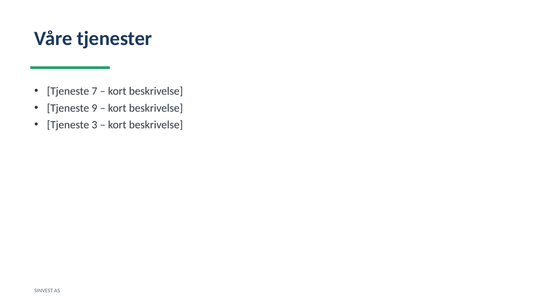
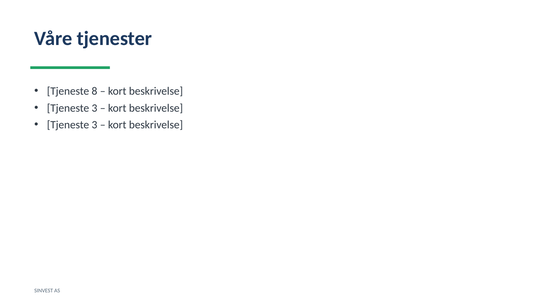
7: 7 -> 8 (94, 91)
9: 9 -> 3 (94, 108)
